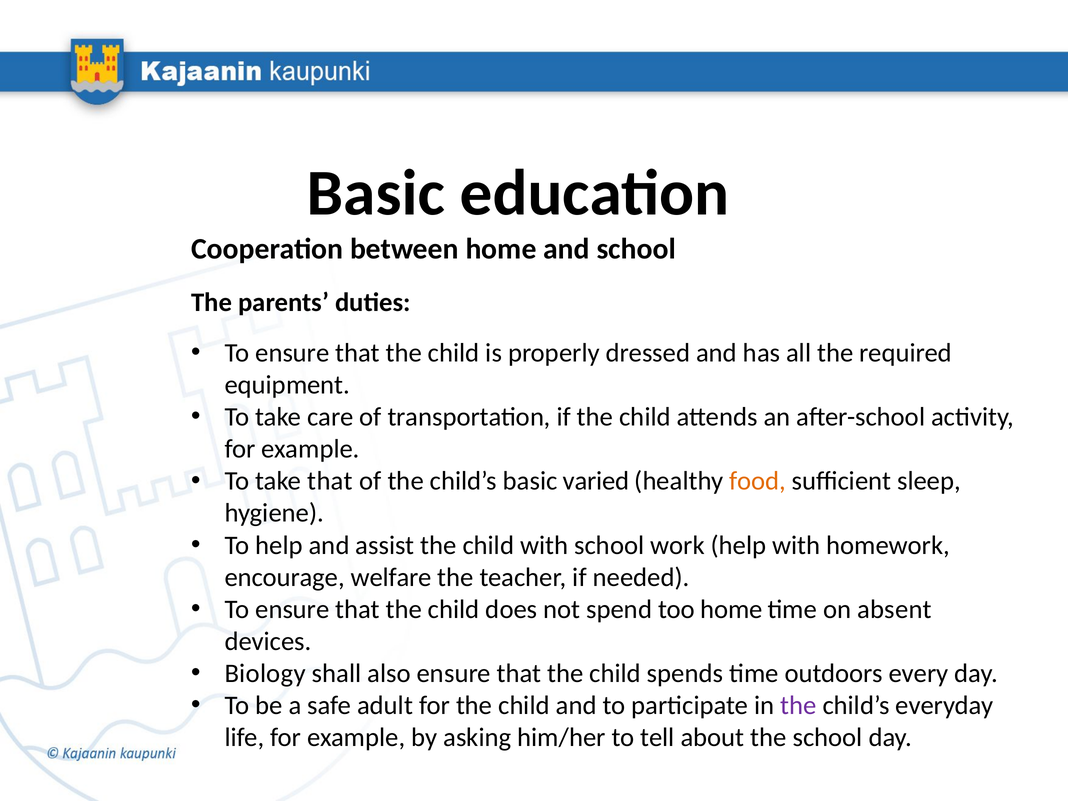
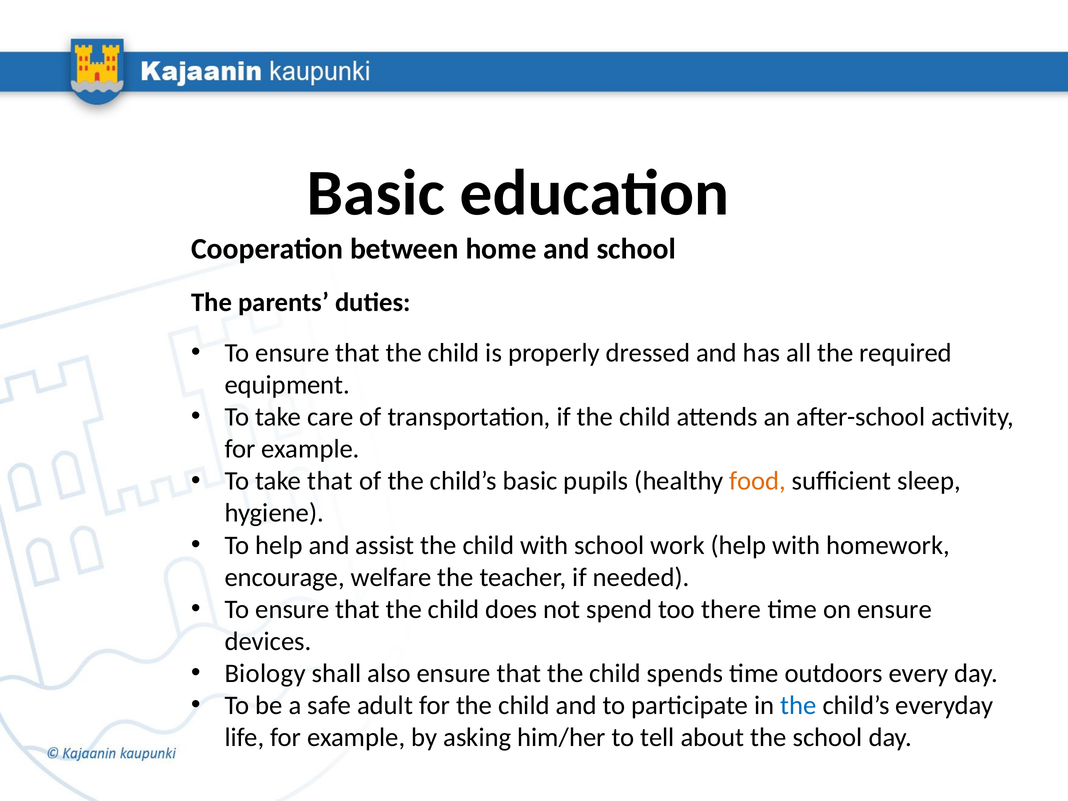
varied: varied -> pupils (596, 481)
too home: home -> there (731, 609)
on absent: absent -> ensure (895, 609)
the colour: purple -> blue (798, 705)
